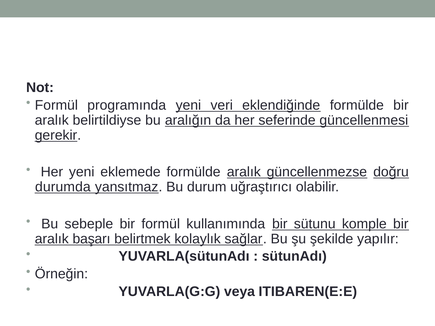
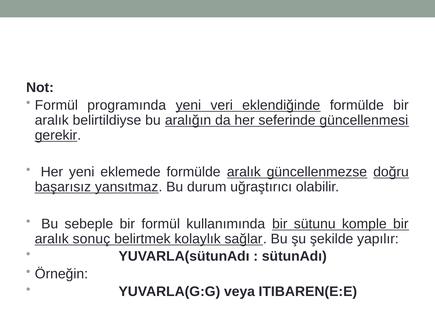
durumda: durumda -> başarısız (63, 187)
başarı: başarı -> sonuç (91, 239)
